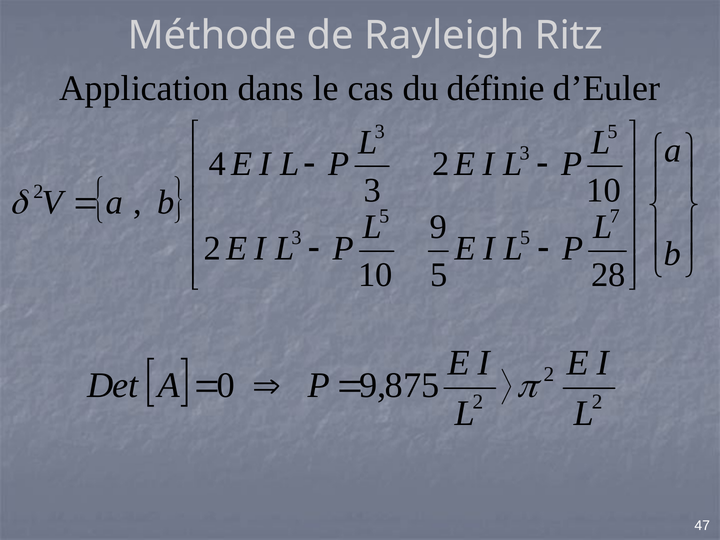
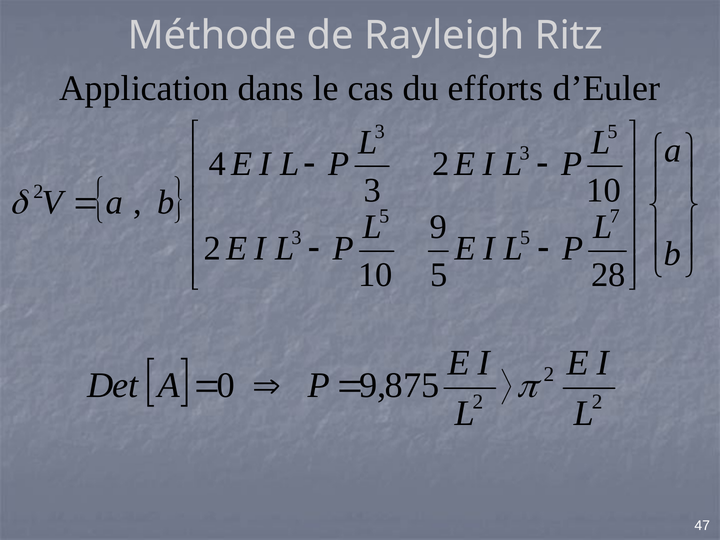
définie: définie -> efforts (495, 88)
